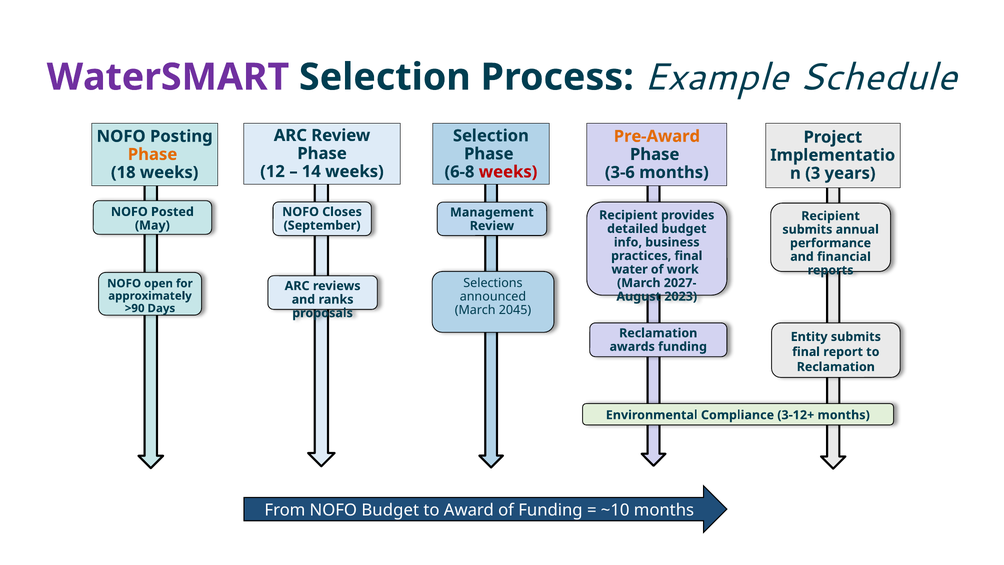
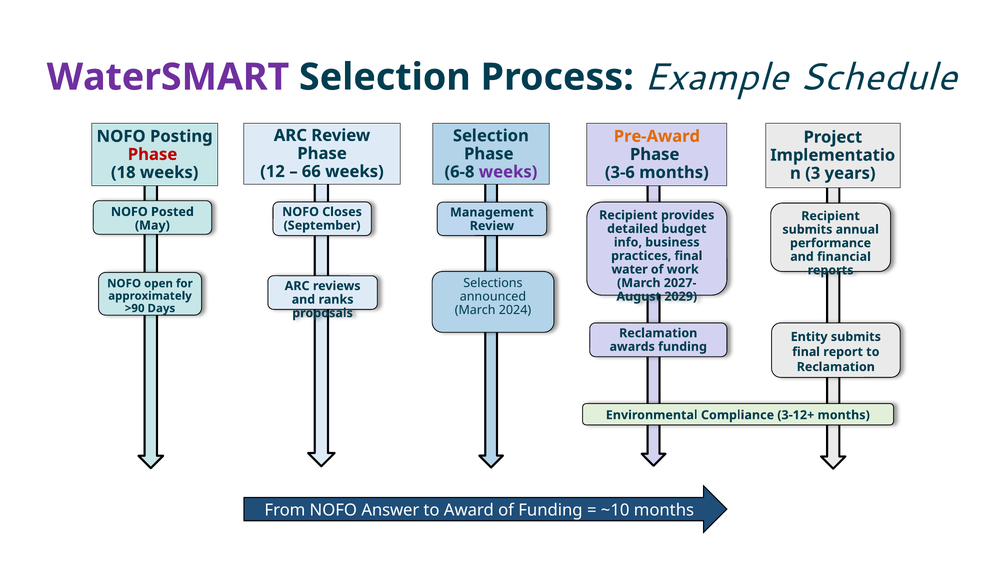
Phase colour: orange -> red (153, 154)
14: 14 -> 66 (311, 171)
weeks colour: red -> purple (508, 172)
2023: 2023 -> 2029 (681, 296)
2045: 2045 -> 2024 (515, 310)
NOFO Budget: Budget -> Answer (390, 510)
